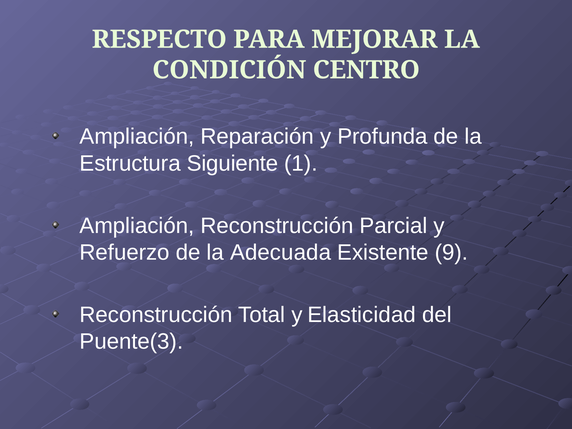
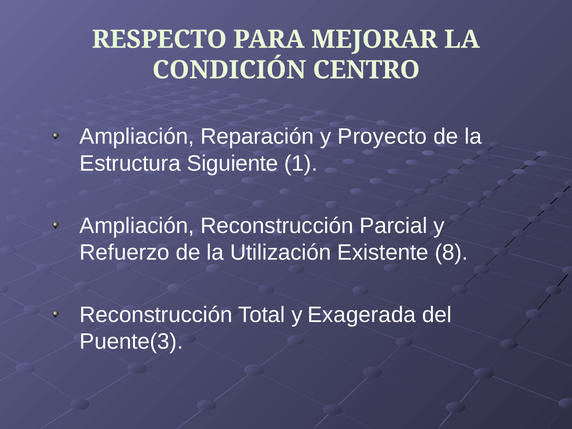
Profunda: Profunda -> Proyecto (382, 137)
Adecuada: Adecuada -> Utilización (281, 252)
9: 9 -> 8 (451, 252)
Elasticidad: Elasticidad -> Exagerada (362, 315)
